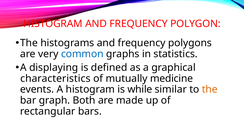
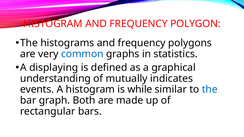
characteristics: characteristics -> understanding (55, 79)
medicine: medicine -> indicates (171, 79)
the colour: orange -> blue (210, 90)
